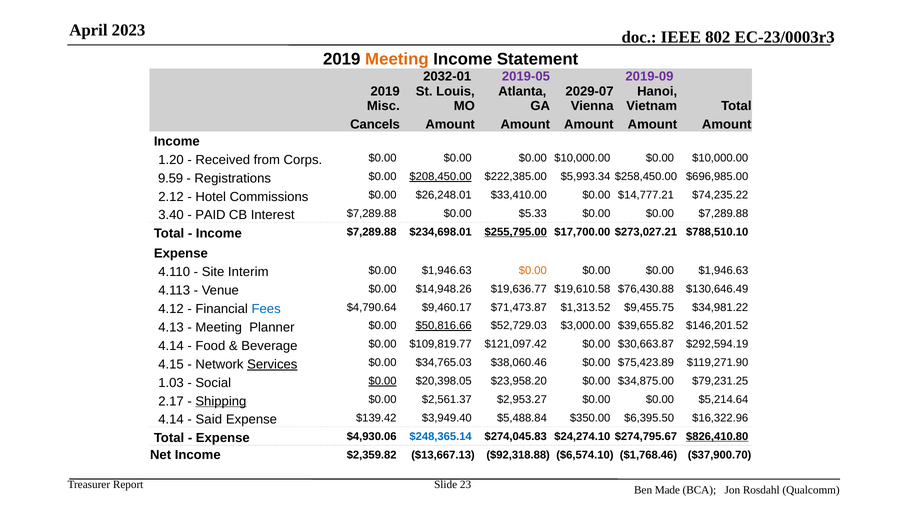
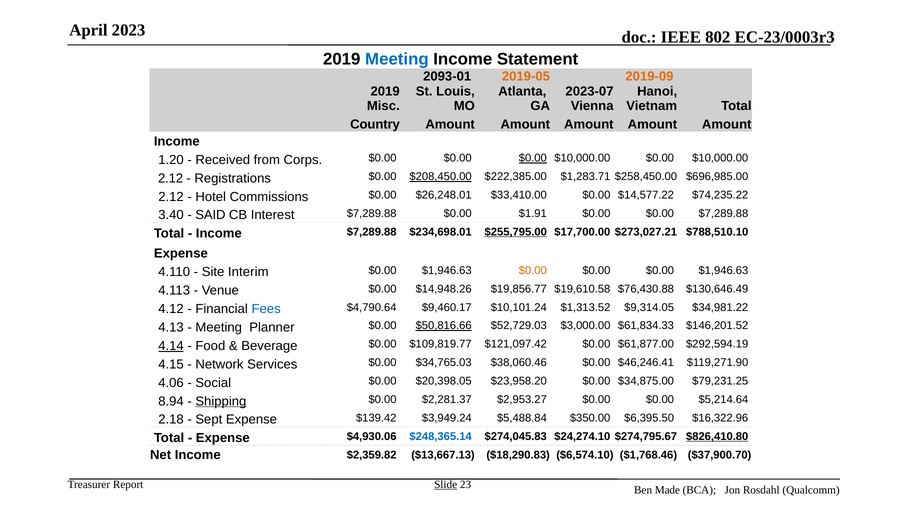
Meeting colour: orange -> blue (397, 59)
2032-01: 2032-01 -> 2093-01 (447, 76)
2019-05 colour: purple -> orange (526, 76)
2019-09 colour: purple -> orange (649, 76)
2029-07: 2029-07 -> 2023-07 (590, 91)
Cancels: Cancels -> Country (375, 124)
$0.00 underline: none -> present (533, 158)
9.59: 9.59 -> 2.12 (171, 178)
$5,993.34: $5,993.34 -> $1,283.71 (586, 177)
$14,777.21: $14,777.21 -> $14,577.22 (646, 195)
PAID: PAID -> SAID (210, 215)
$5.33: $5.33 -> $1.91 (533, 214)
$19,636.77: $19,636.77 -> $19,856.77 (519, 289)
$71,473.87: $71,473.87 -> $10,101.24 (519, 307)
$9,455.75: $9,455.75 -> $9,314.05 (649, 307)
$39,655.82: $39,655.82 -> $61,834.33 (646, 326)
4.14 underline: none -> present (171, 346)
$30,663.87: $30,663.87 -> $61,877.00 (646, 344)
Services underline: present -> none (272, 364)
$75,423.89: $75,423.89 -> $46,246.41 (646, 363)
1.03: 1.03 -> 4.06 (171, 383)
$0.00 underline: present -> none (383, 381)
2.17: 2.17 -> 8.94 (171, 401)
$2,561.37: $2,561.37 -> $2,281.37 (447, 400)
4.14: 4.14 -> 2.18 (171, 420)
Said: Said -> Sept (209, 420)
$3,949.40: $3,949.40 -> $3,949.24 (447, 418)
$92,318.88: $92,318.88 -> $18,290.83 (518, 455)
Slide underline: none -> present (446, 484)
